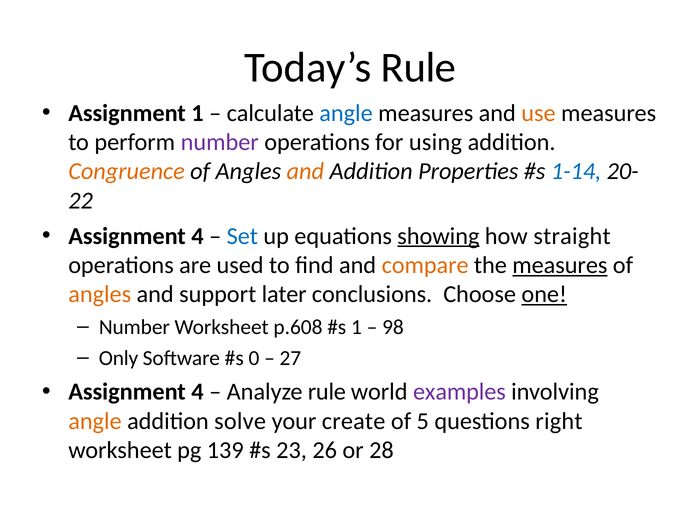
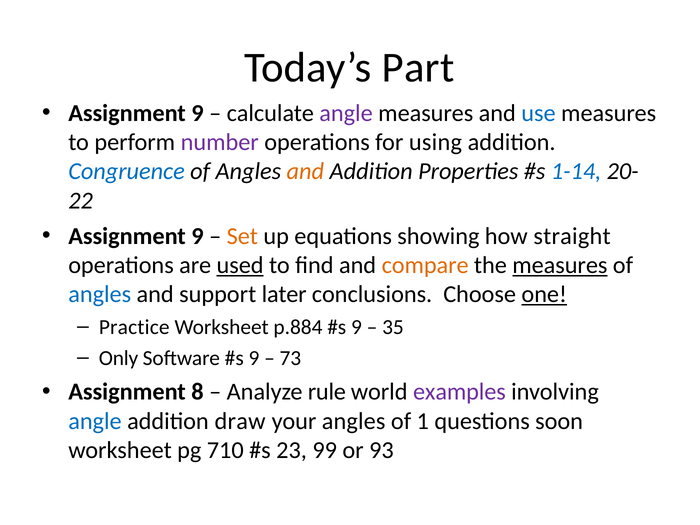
Today’s Rule: Rule -> Part (418, 68)
1: 1 -> 9 (197, 113)
angle colour: blue -> purple (346, 113)
use colour: orange -> blue (538, 113)
Congruence colour: orange -> blue (127, 171)
4: 4 -> 9 (197, 236)
Set colour: blue -> orange (242, 236)
showing underline: present -> none (438, 236)
used underline: none -> present (240, 265)
angles colour: orange -> blue (100, 294)
Number: Number -> Practice (134, 327)
p.608: p.608 -> p.884 (298, 327)
1: 1 -> 9 (356, 327)
98: 98 -> 35 (393, 327)
0: 0 -> 9 (254, 358)
27: 27 -> 73 (290, 358)
4: 4 -> 8 (197, 392)
angle colour: orange -> blue (95, 421)
solve: solve -> draw (240, 421)
your create: create -> angles (354, 421)
5: 5 -> 1 (423, 421)
right: right -> soon (559, 421)
139: 139 -> 710 (225, 450)
26: 26 -> 99 (325, 450)
28: 28 -> 93 (381, 450)
